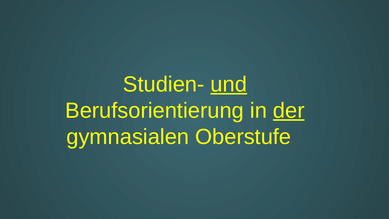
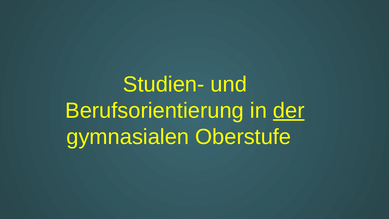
und underline: present -> none (229, 84)
